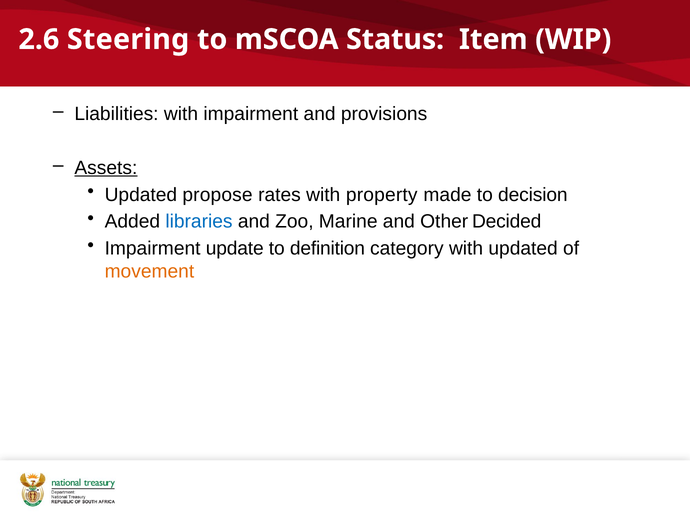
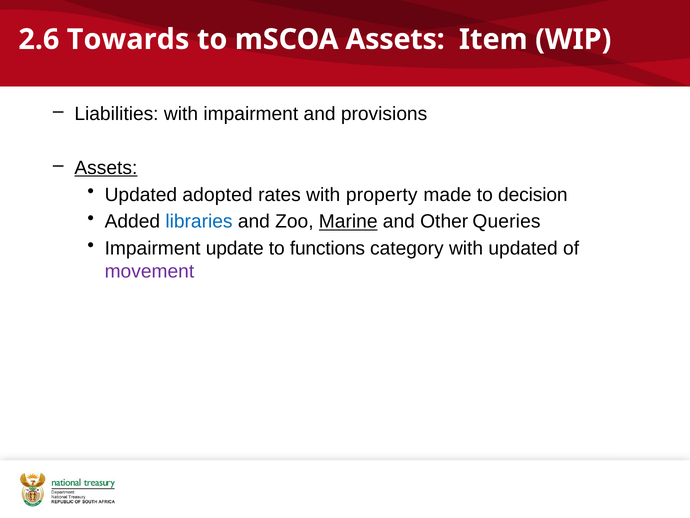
Steering: Steering -> Towards (128, 39)
mSCOA Status: Status -> Assets (395, 39)
propose: propose -> adopted (218, 195)
Marine underline: none -> present (348, 221)
Decided: Decided -> Queries (507, 221)
definition: definition -> functions (327, 248)
movement colour: orange -> purple (149, 271)
